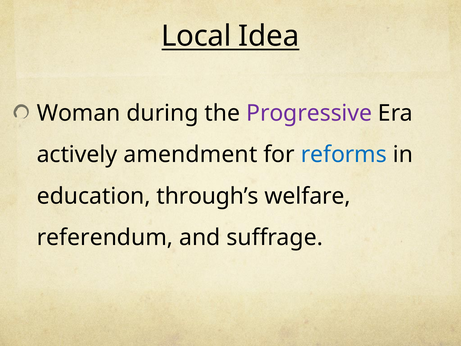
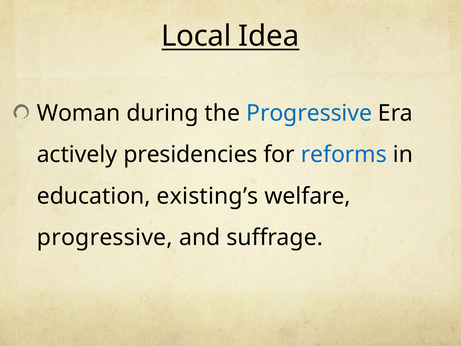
Progressive colour: purple -> blue (309, 113)
amendment: amendment -> presidencies (190, 155)
through’s: through’s -> existing’s (207, 196)
referendum: referendum -> progressive (105, 238)
